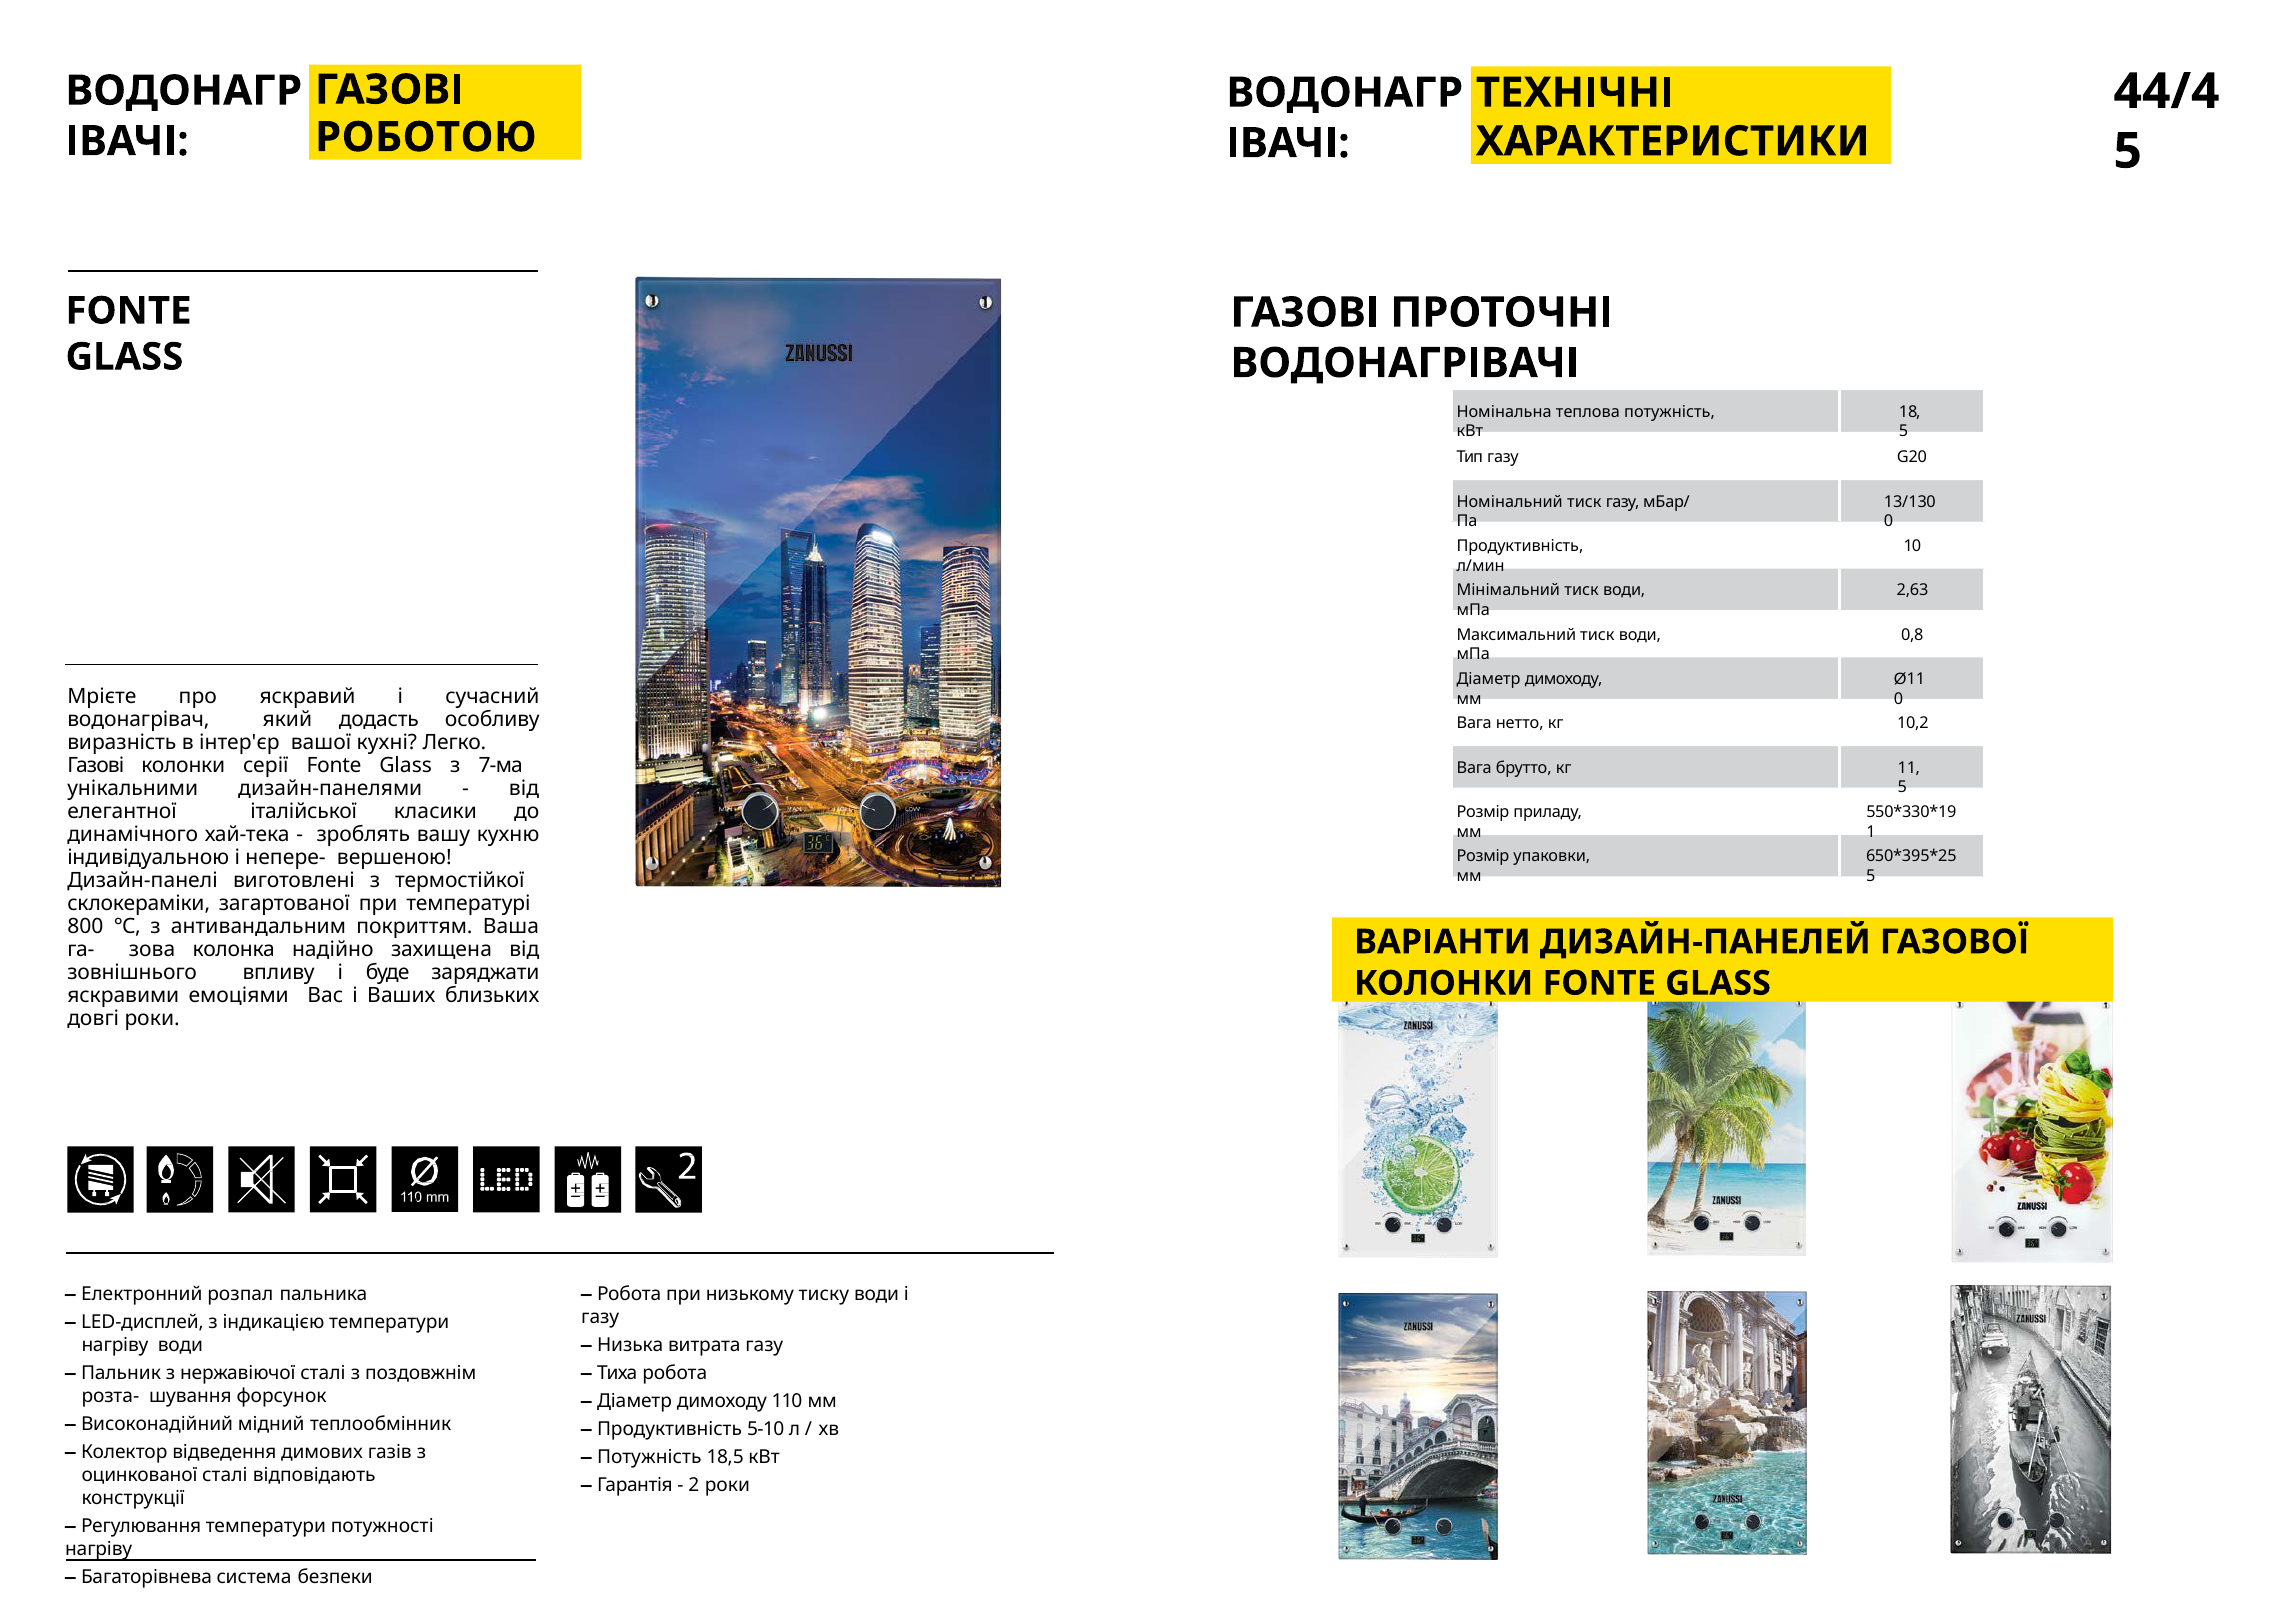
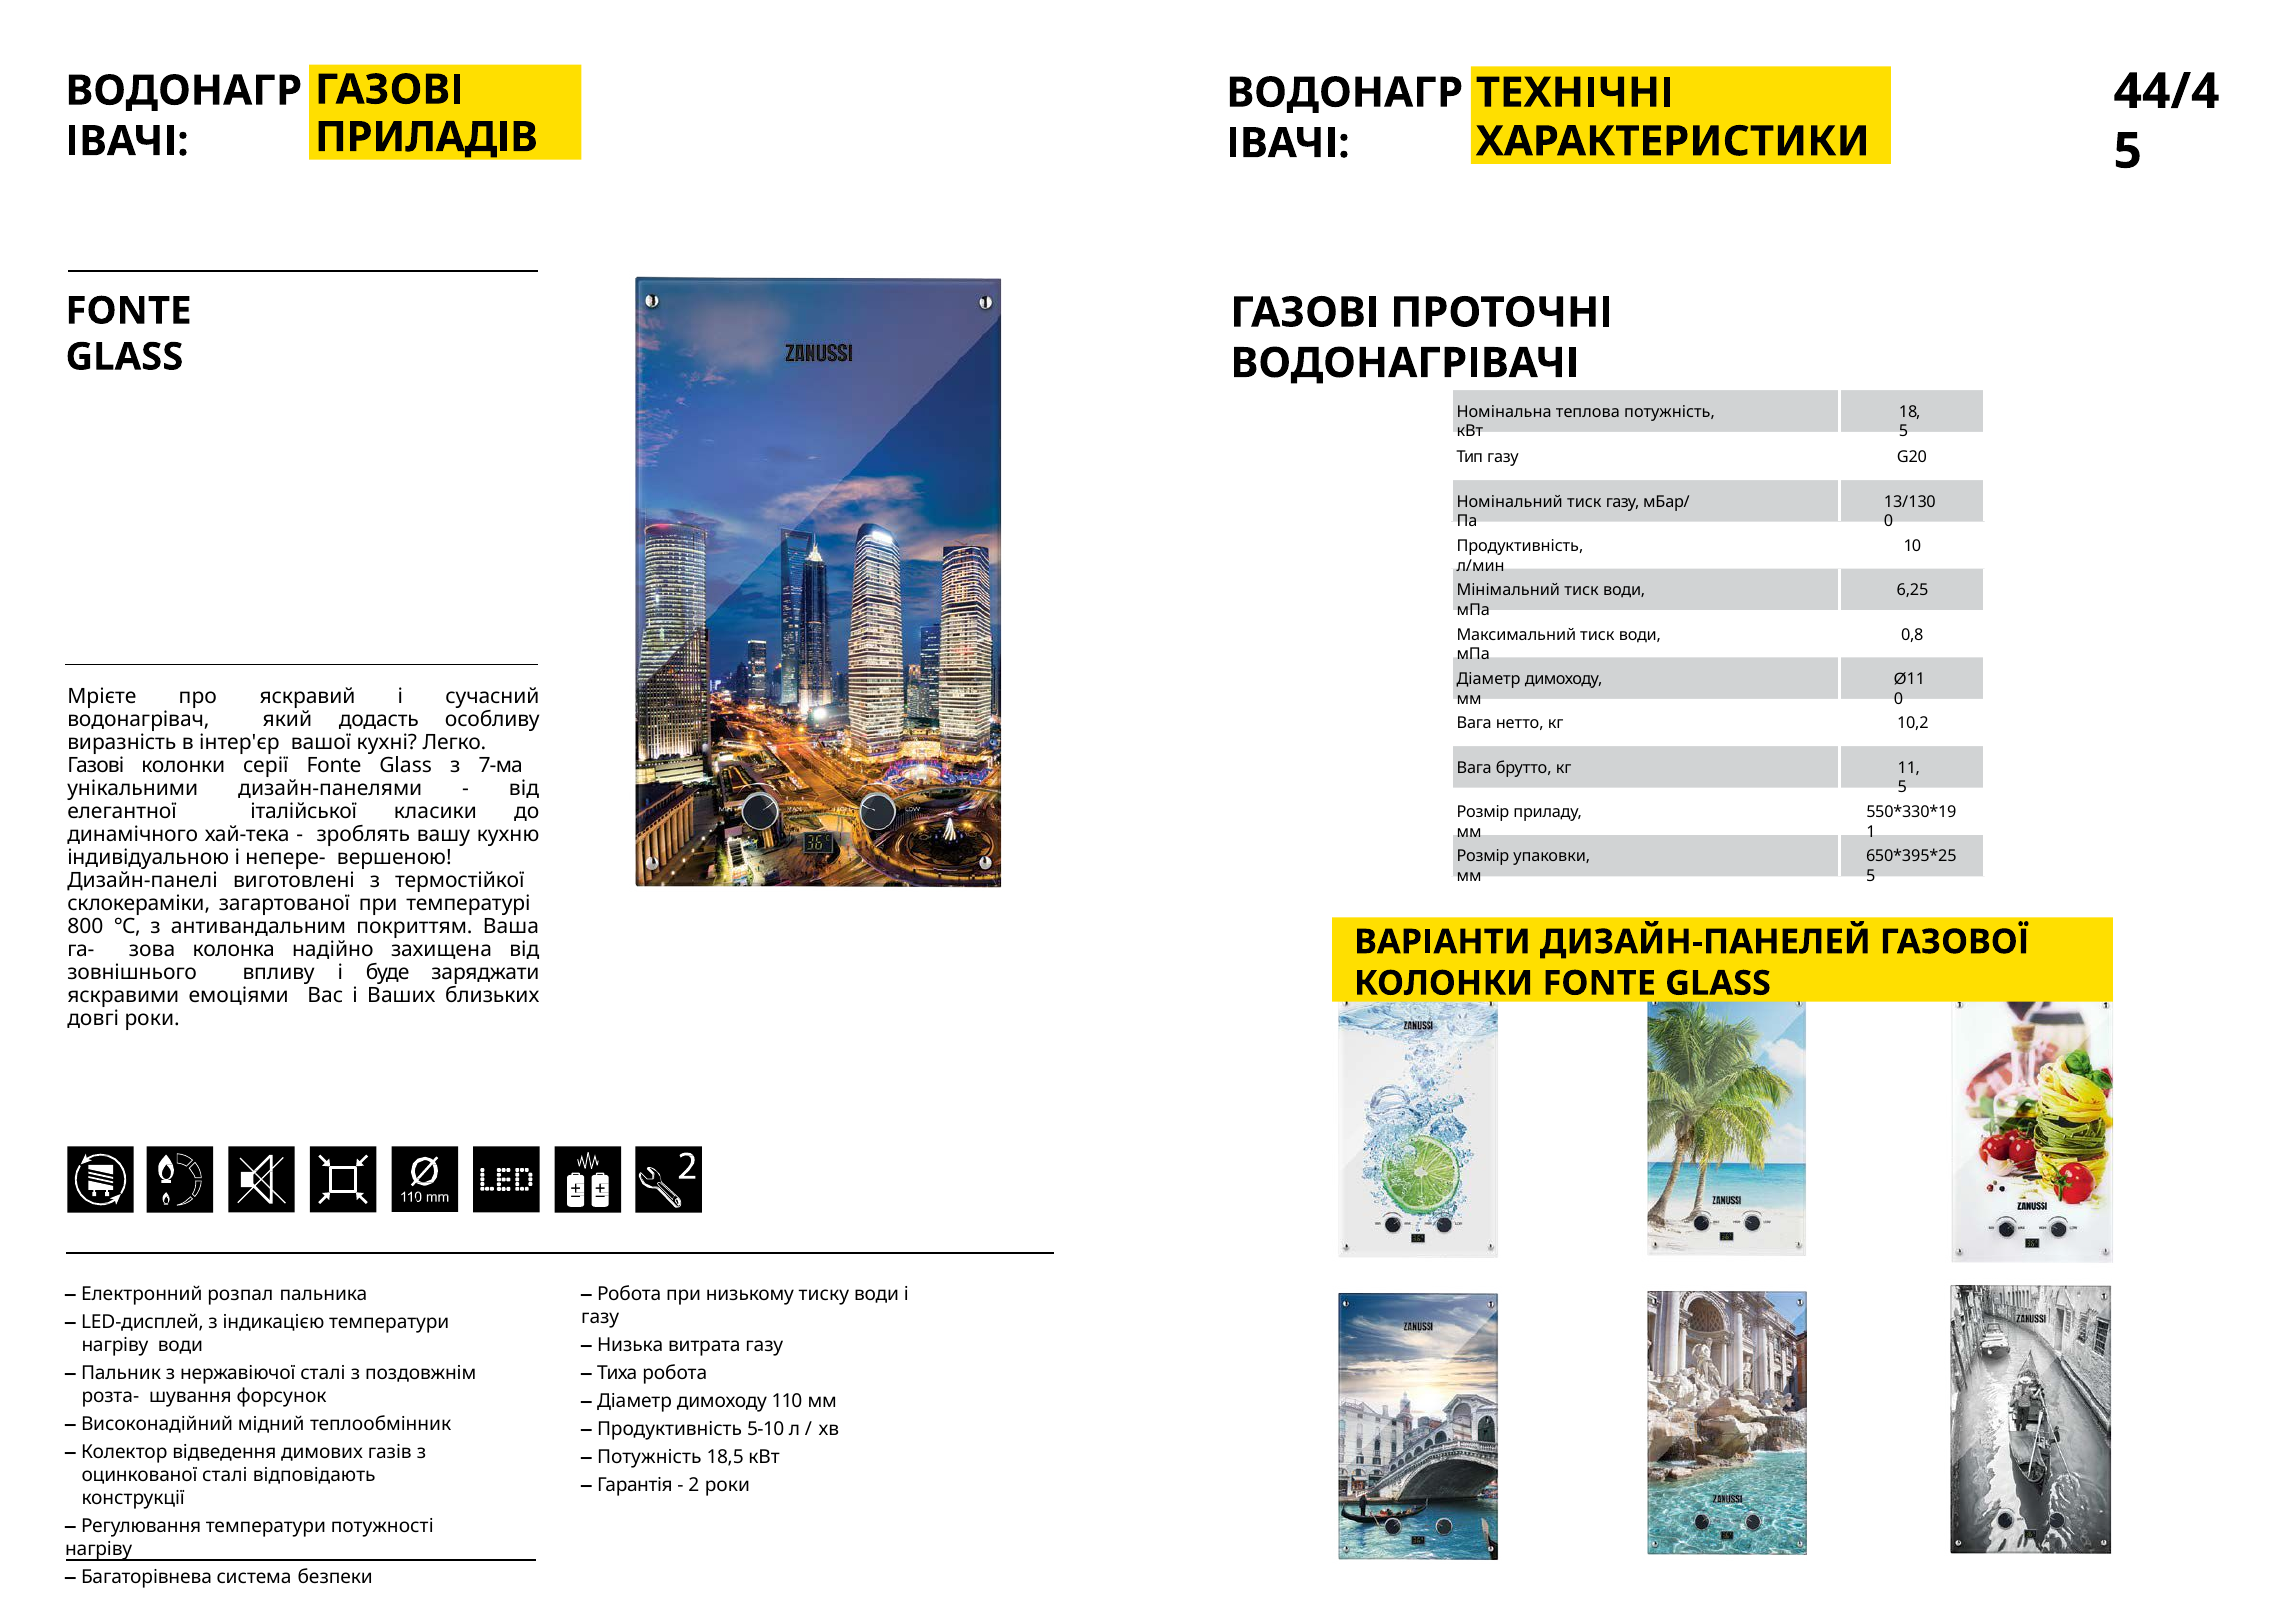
РОБОТОЮ: РОБОТОЮ -> ПРИЛАДІВ (426, 137)
2,63: 2,63 -> 6,25 (1913, 590)
